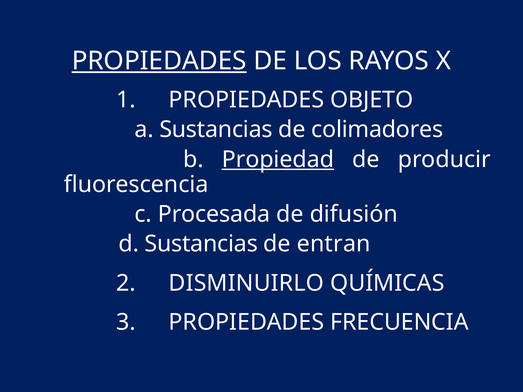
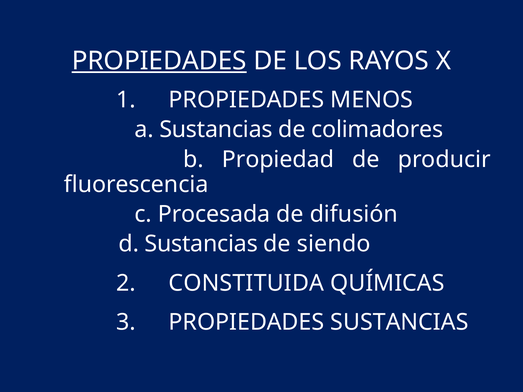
OBJETO: OBJETO -> MENOS (372, 100)
Propiedad underline: present -> none (278, 159)
entran: entran -> siendo (334, 244)
DISMINUIRLO: DISMINUIRLO -> CONSTITUIDA (246, 283)
PROPIEDADES FRECUENCIA: FRECUENCIA -> SUSTANCIAS (399, 322)
